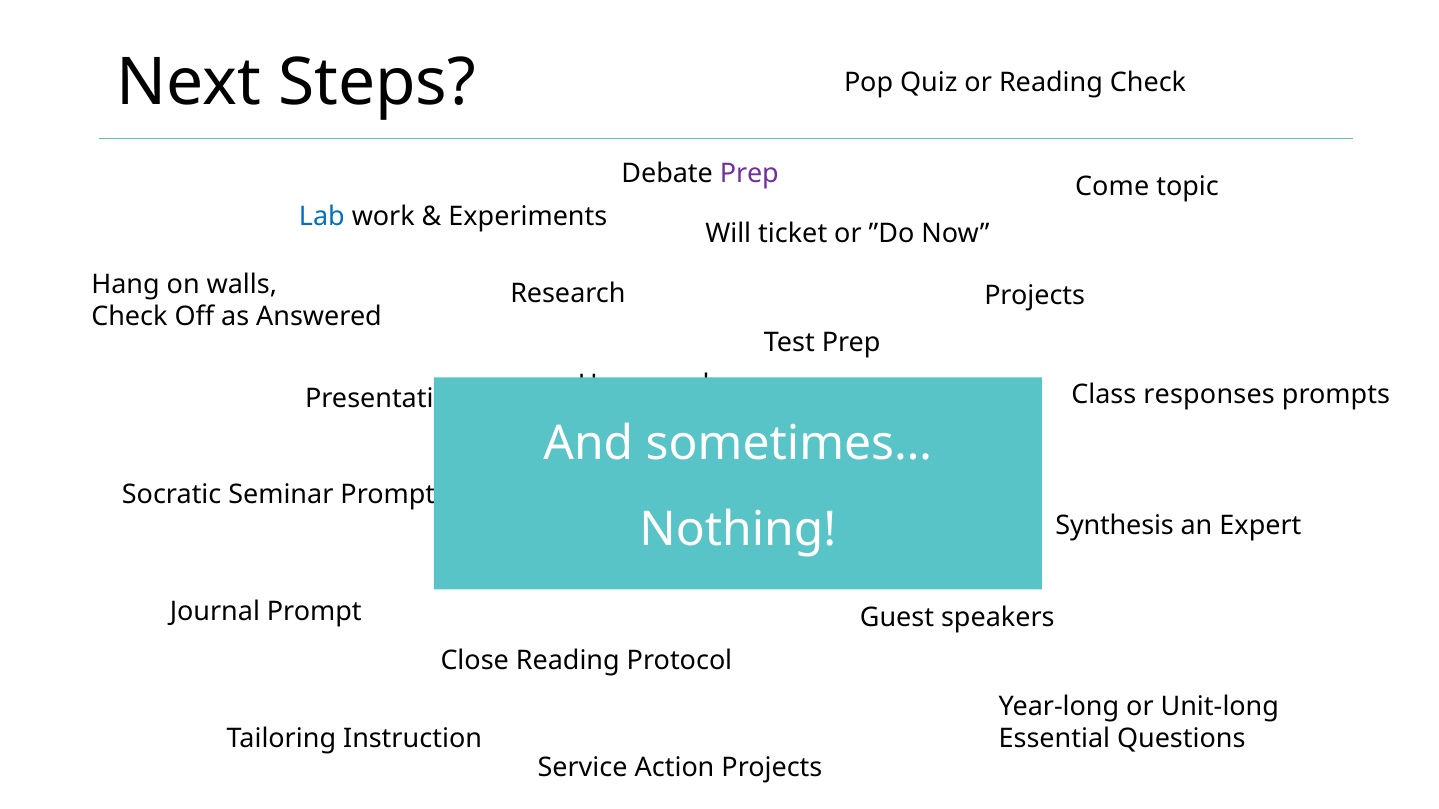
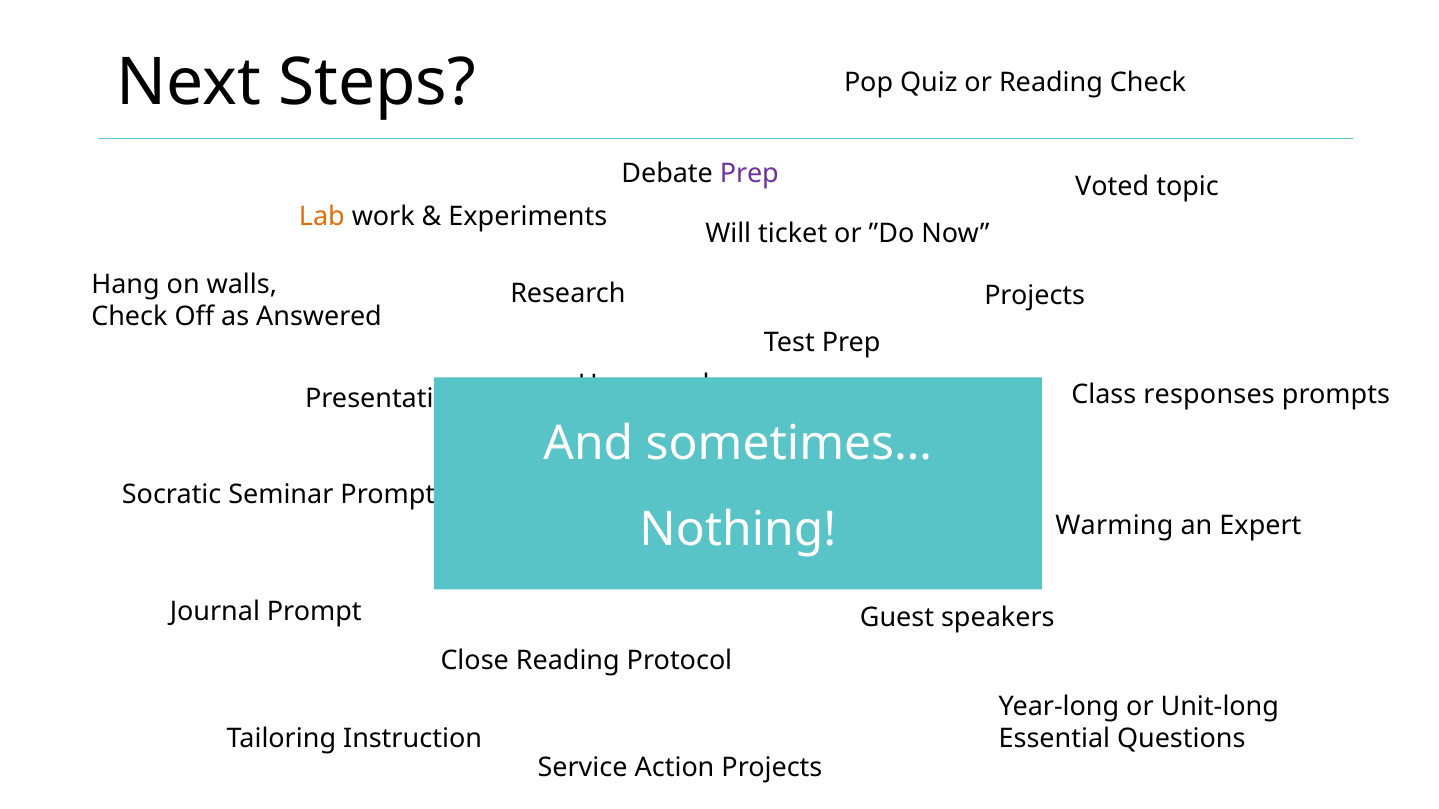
Come: Come -> Voted (1112, 186)
Lab colour: blue -> orange (322, 217)
Synthesis: Synthesis -> Warming (1114, 526)
